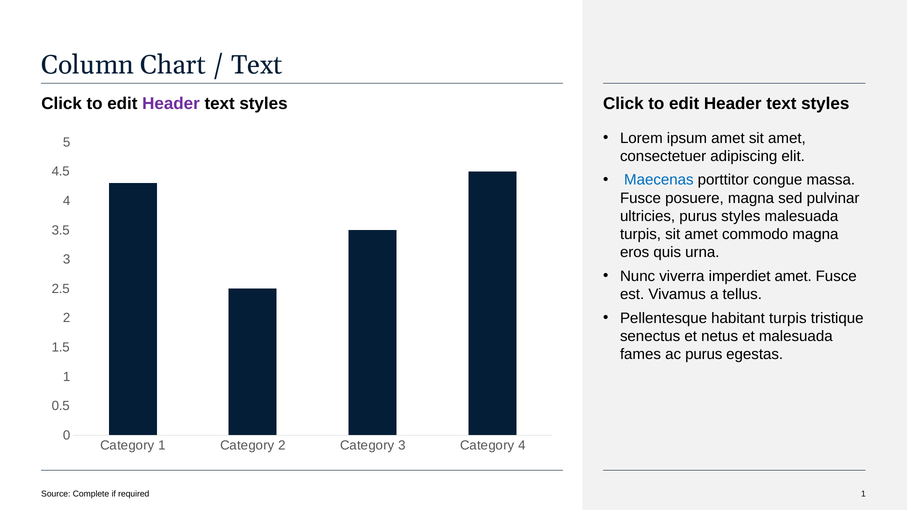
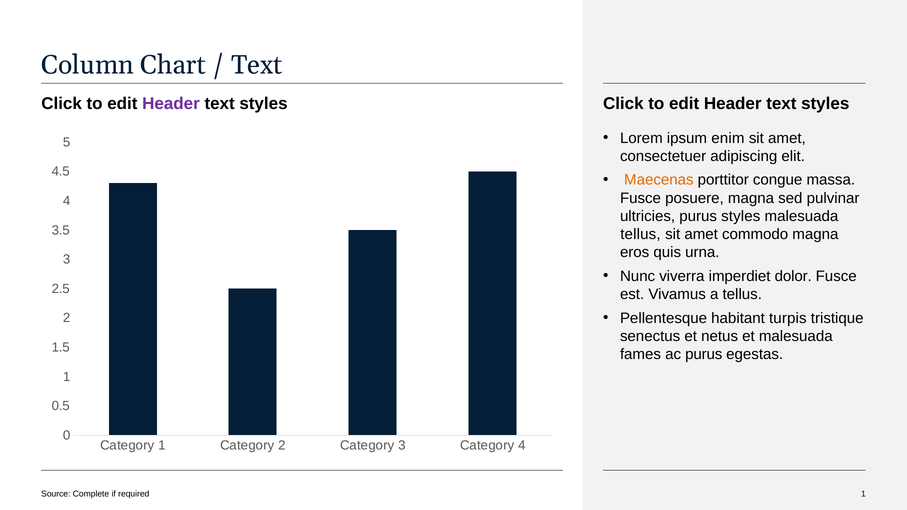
ipsum amet: amet -> enim (728, 138)
Maecenas colour: blue -> orange (659, 180)
turpis: turpis -> tellus (640, 234)
imperdiet amet: amet -> dolor (793, 276)
